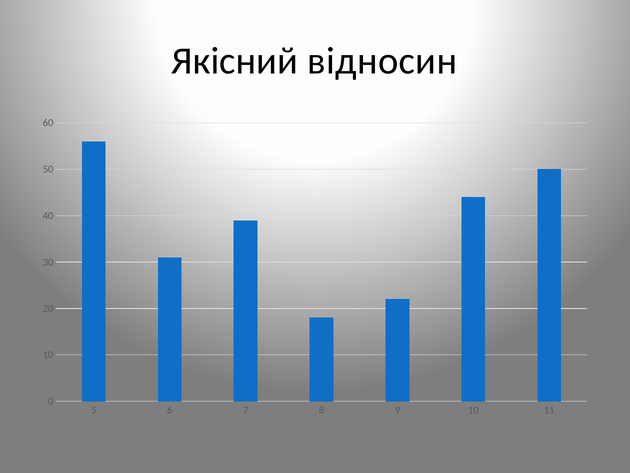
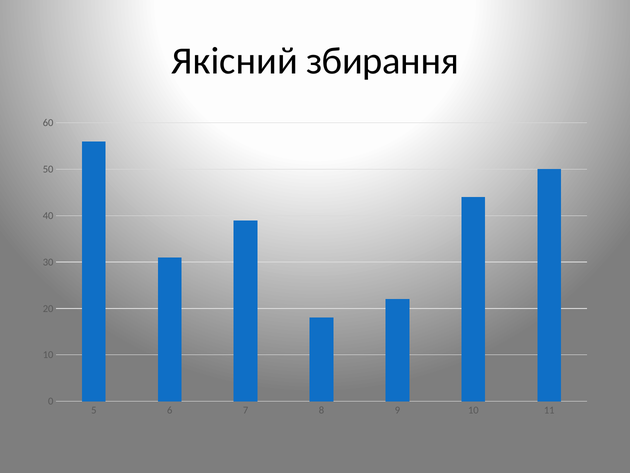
відносин: відносин -> збирання (383, 61)
